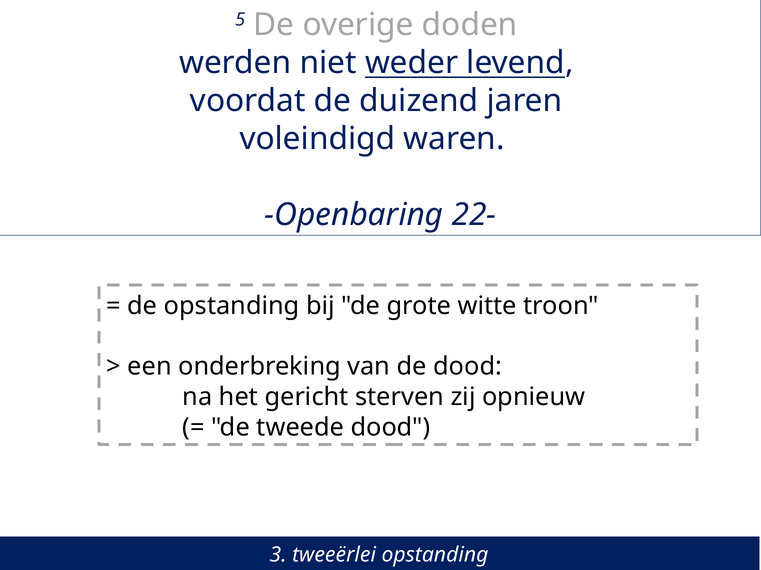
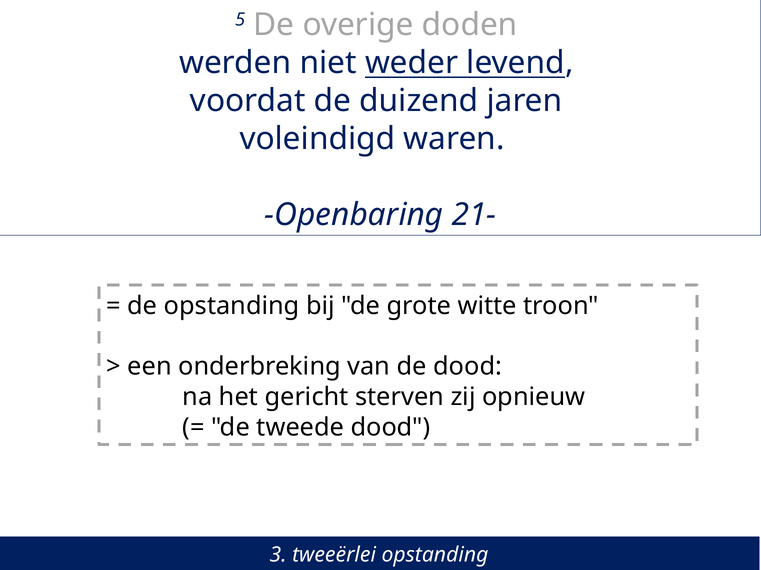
22-: 22- -> 21- (474, 215)
